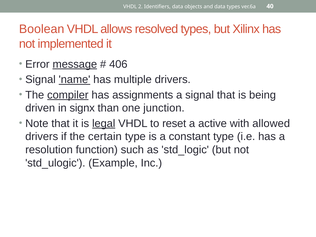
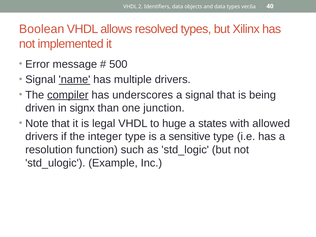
message underline: present -> none (75, 64)
406: 406 -> 500 (118, 64)
assignments: assignments -> underscores (143, 95)
legal underline: present -> none (104, 123)
reset: reset -> huge (174, 123)
active: active -> states (213, 123)
certain: certain -> integer (105, 137)
constant: constant -> sensitive (190, 137)
